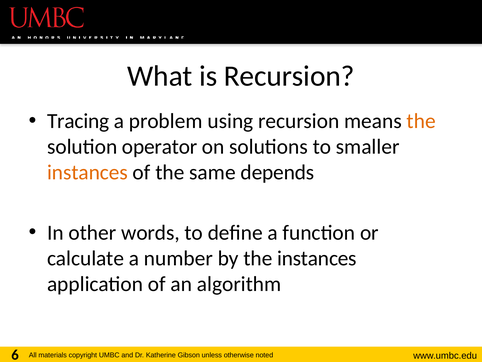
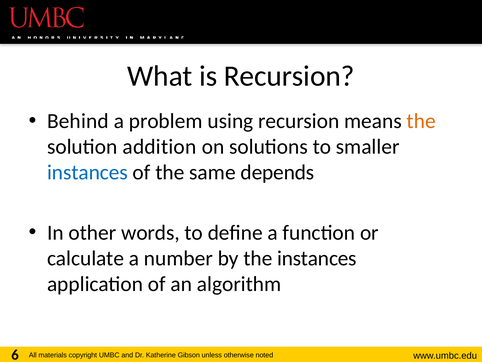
Tracing: Tracing -> Behind (78, 121)
operator: operator -> addition (159, 147)
instances colour: orange -> blue (87, 172)
